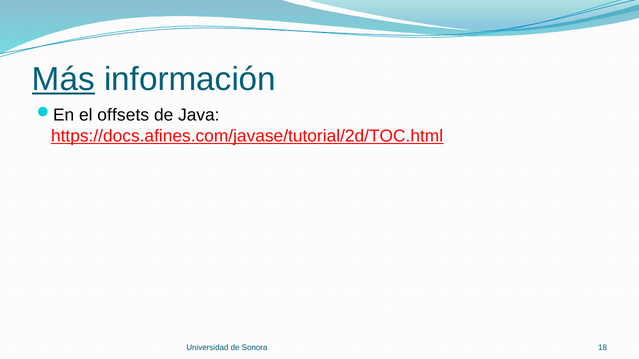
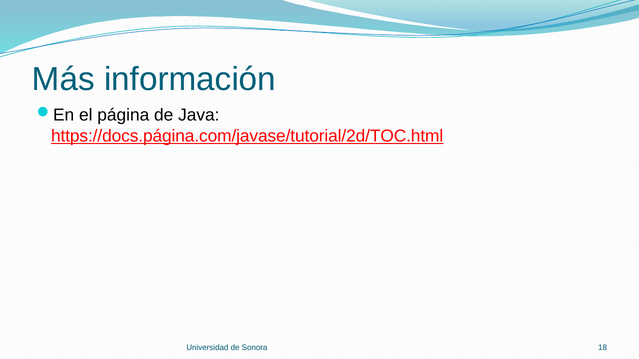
Más underline: present -> none (63, 79)
offsets: offsets -> página (123, 115)
https://docs.afines.com/javase/tutorial/2d/TOC.html: https://docs.afines.com/javase/tutorial/2d/TOC.html -> https://docs.página.com/javase/tutorial/2d/TOC.html (247, 136)
